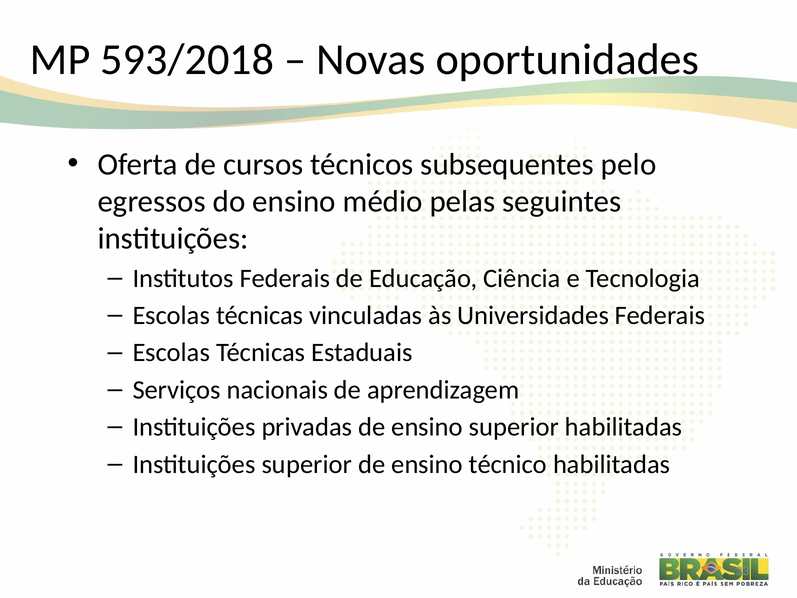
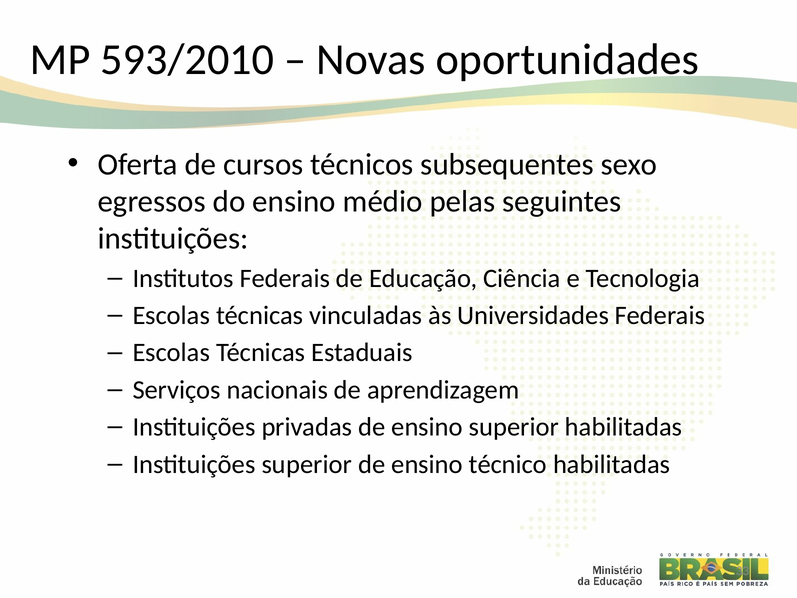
593/2018: 593/2018 -> 593/2010 (187, 60)
pelo: pelo -> sexo (629, 164)
